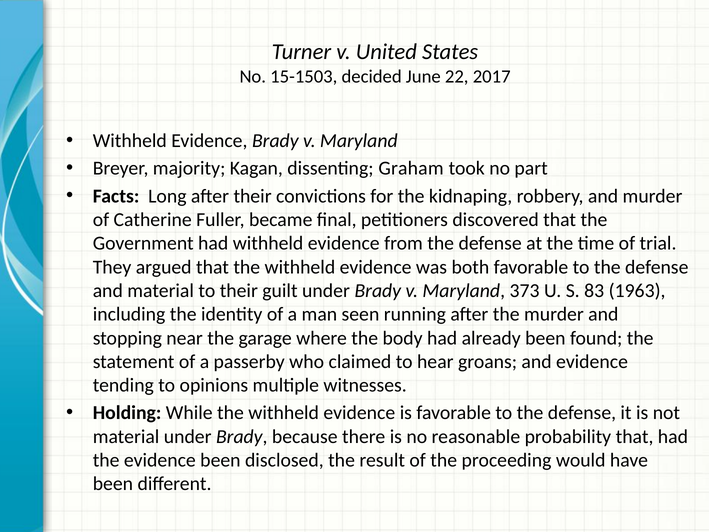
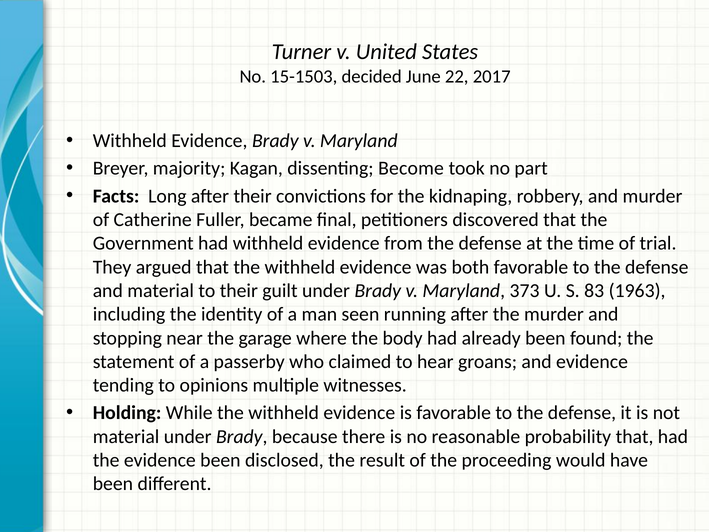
Graham: Graham -> Become (411, 168)
